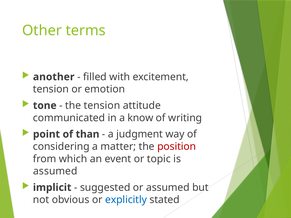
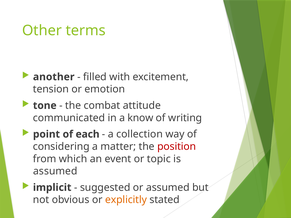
the tension: tension -> combat (102, 106)
than: than -> each (88, 134)
judgment: judgment -> collection (140, 134)
explicitly colour: blue -> orange (126, 200)
